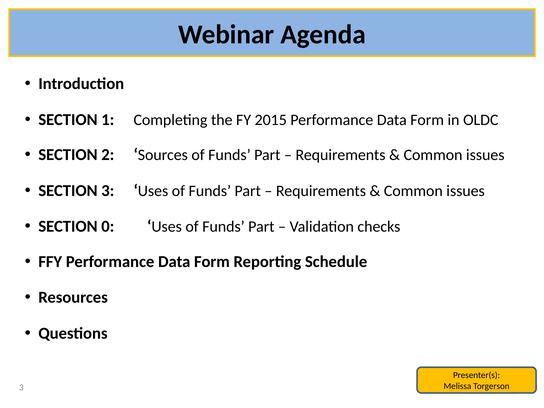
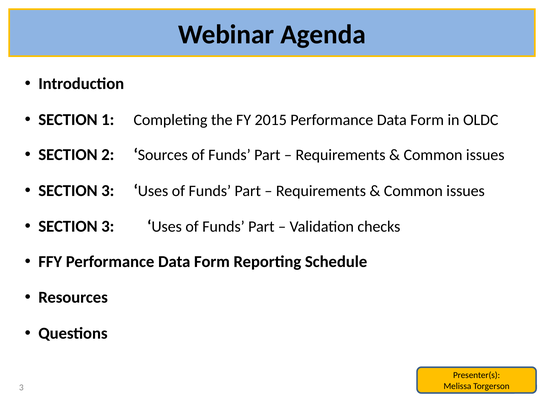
0: 0 -> 3 (108, 226)
